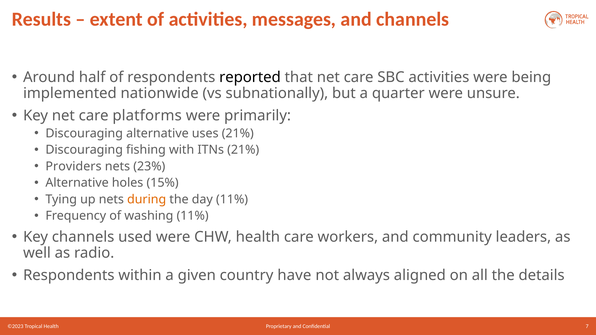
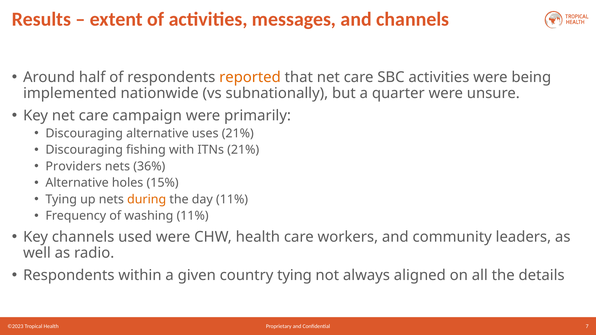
reported colour: black -> orange (250, 77)
platforms: platforms -> campaign (147, 116)
23%: 23% -> 36% (149, 166)
country have: have -> tying (295, 275)
